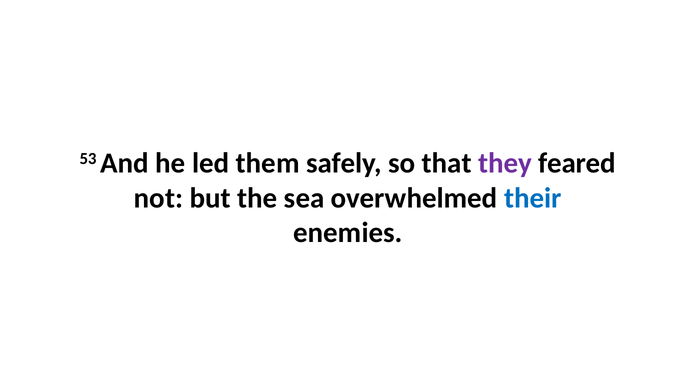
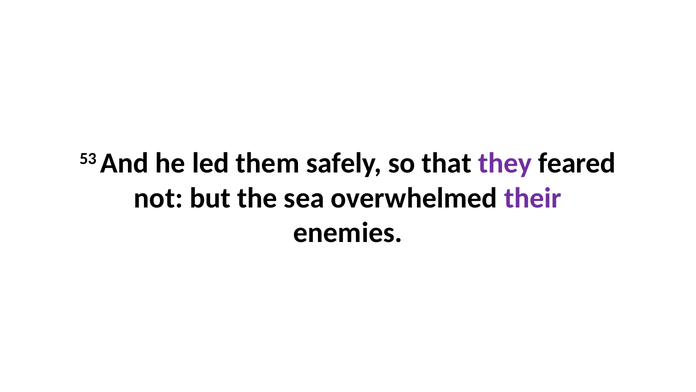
their colour: blue -> purple (533, 198)
